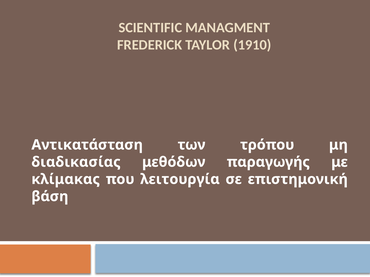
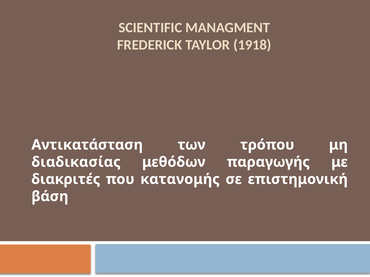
1910: 1910 -> 1918 (252, 45)
κλίμακας: κλίμακας -> διακριτές (66, 180)
λειτουργία: λειτουργία -> κατανομής (180, 180)
